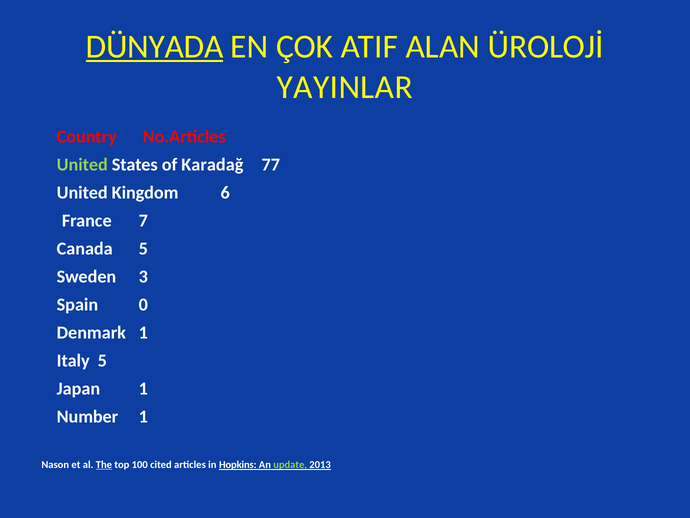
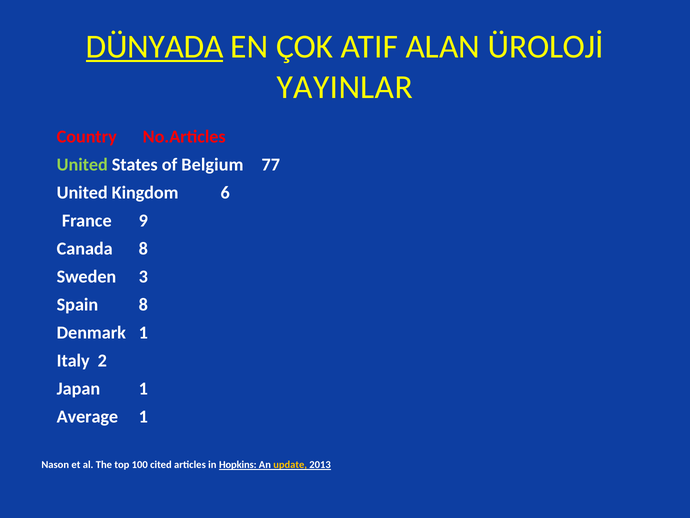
Karadağ: Karadağ -> Belgium (212, 164)
7: 7 -> 9 (143, 220)
Canada 5: 5 -> 8 (143, 248)
Spain 0: 0 -> 8 (143, 304)
Italy 5: 5 -> 2 (102, 360)
Number: Number -> Average (87, 416)
The underline: present -> none (104, 464)
update colour: light green -> yellow (290, 464)
